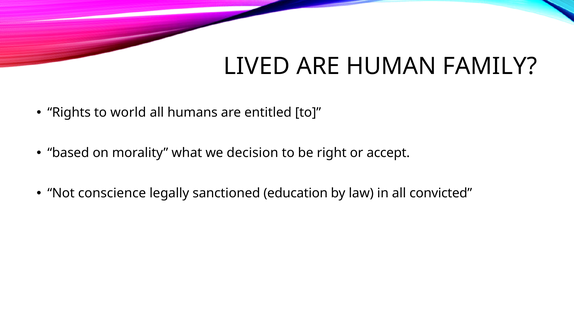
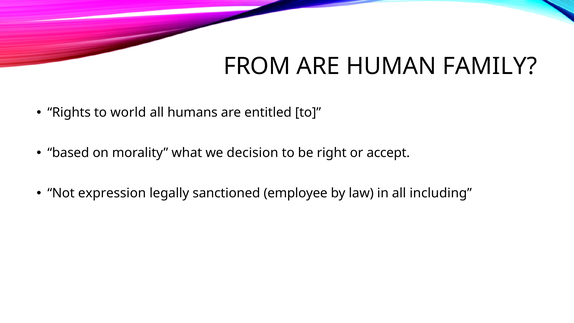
LIVED: LIVED -> FROM (257, 66)
conscience: conscience -> expression (112, 193)
education: education -> employee (296, 193)
convicted: convicted -> including (441, 193)
